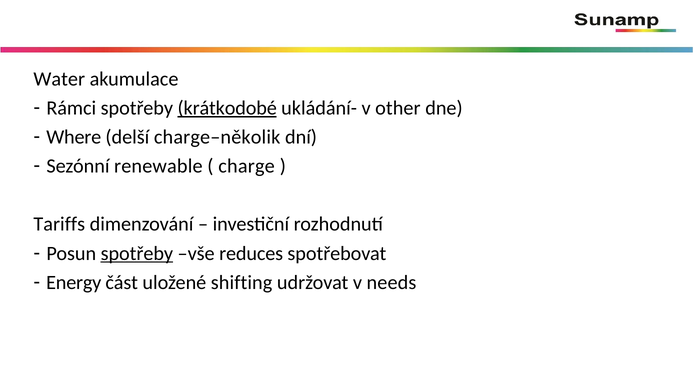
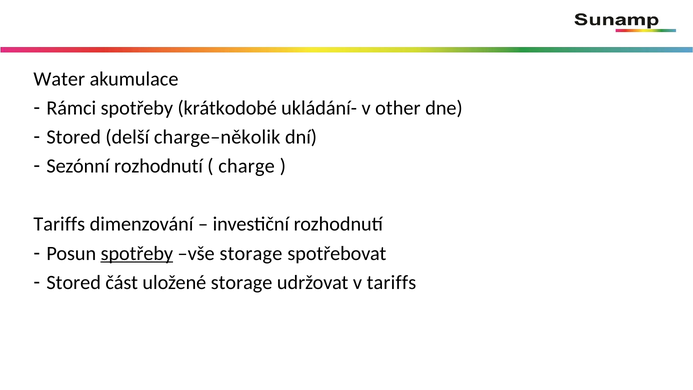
krátkodobé underline: present -> none (227, 108)
Where: Where -> Stored (74, 137)
Sezónní renewable: renewable -> rozhodnutí (158, 166)
vše reduces: reduces -> storage (251, 253)
Energy: Energy -> Stored (74, 282)
uložené shifting: shifting -> storage (242, 282)
v needs: needs -> tariffs (391, 282)
